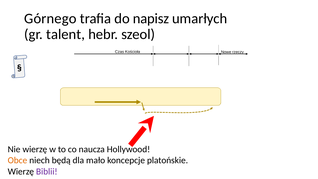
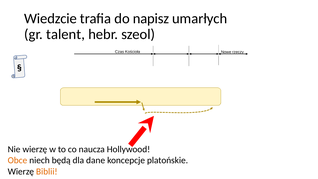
Górnego: Górnego -> Wiedzcie (50, 19)
mało: mało -> dane (96, 160)
Biblii colour: purple -> orange (47, 171)
